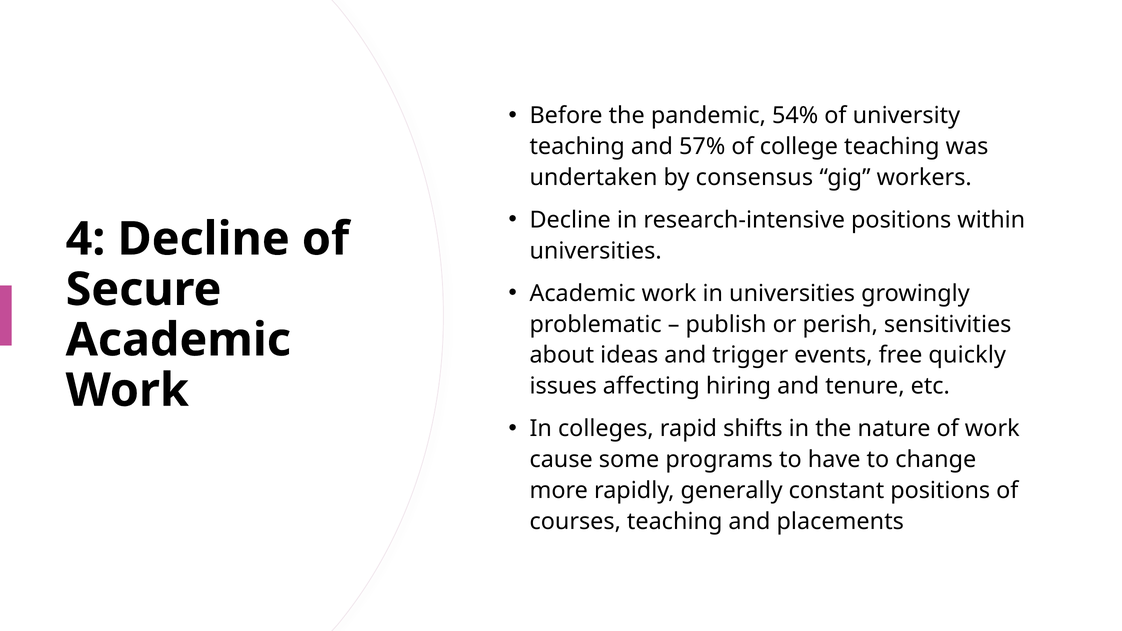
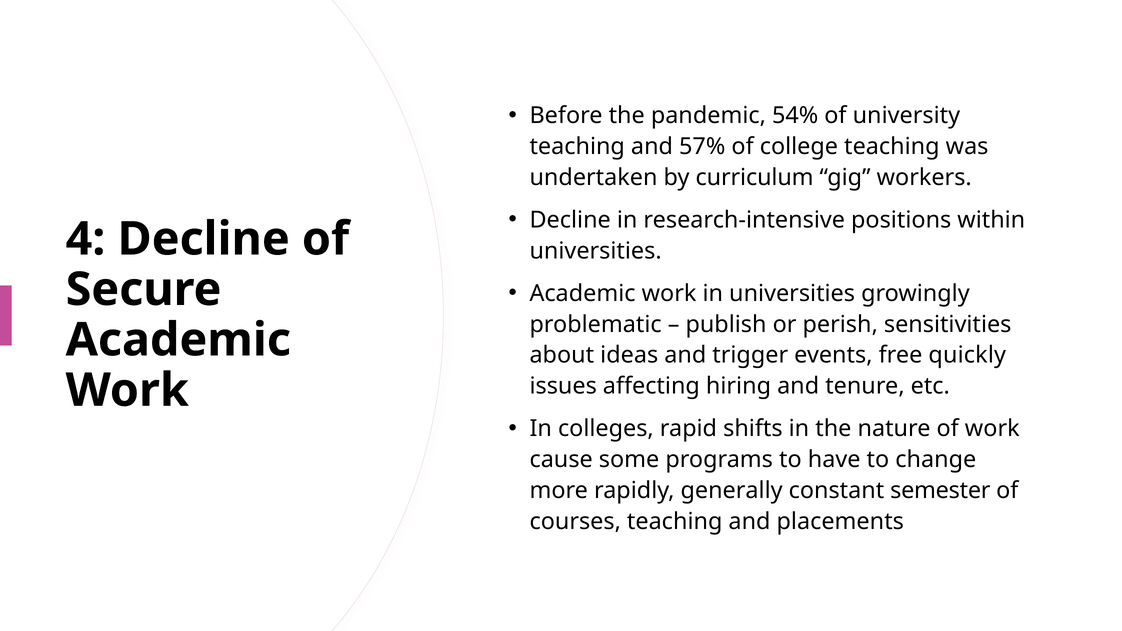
consensus: consensus -> curriculum (755, 178)
constant positions: positions -> semester (940, 491)
